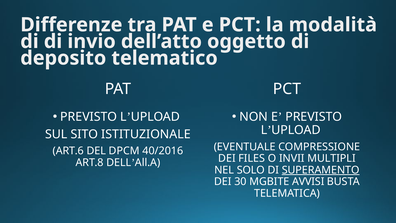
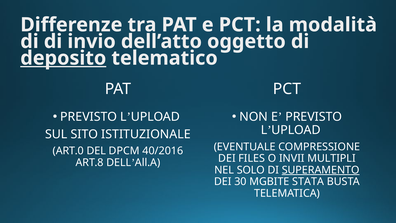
deposito underline: none -> present (63, 58)
ART.6: ART.6 -> ART.0 (68, 151)
AVVISI: AVVISI -> STATA (308, 181)
